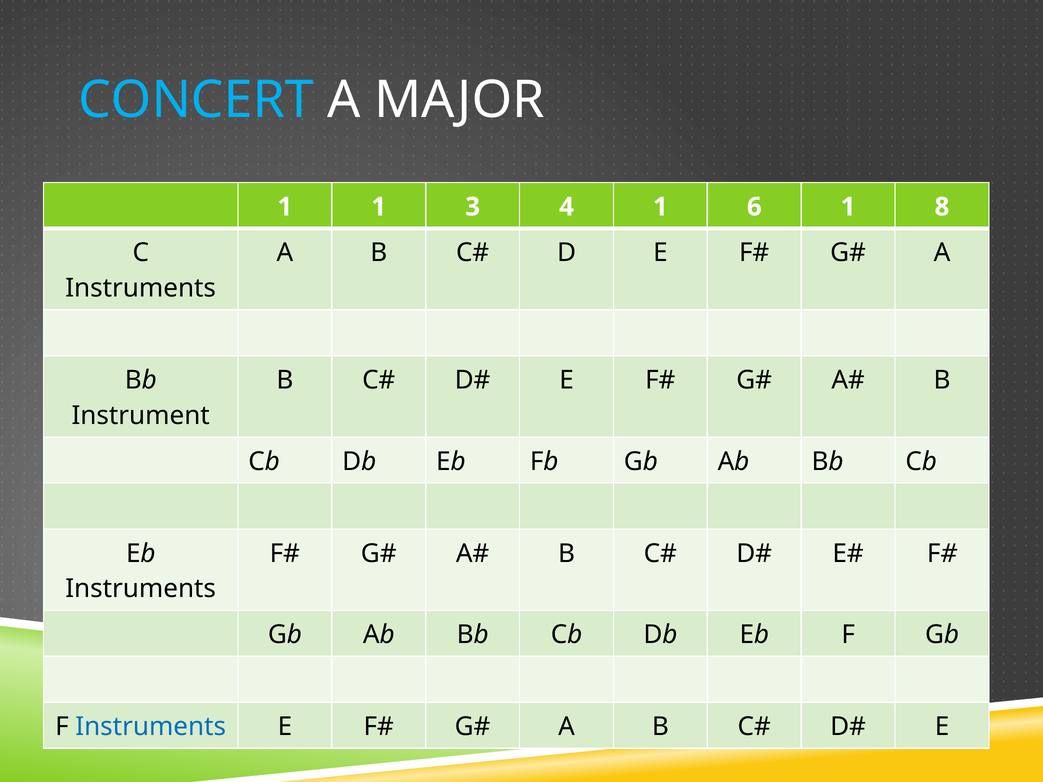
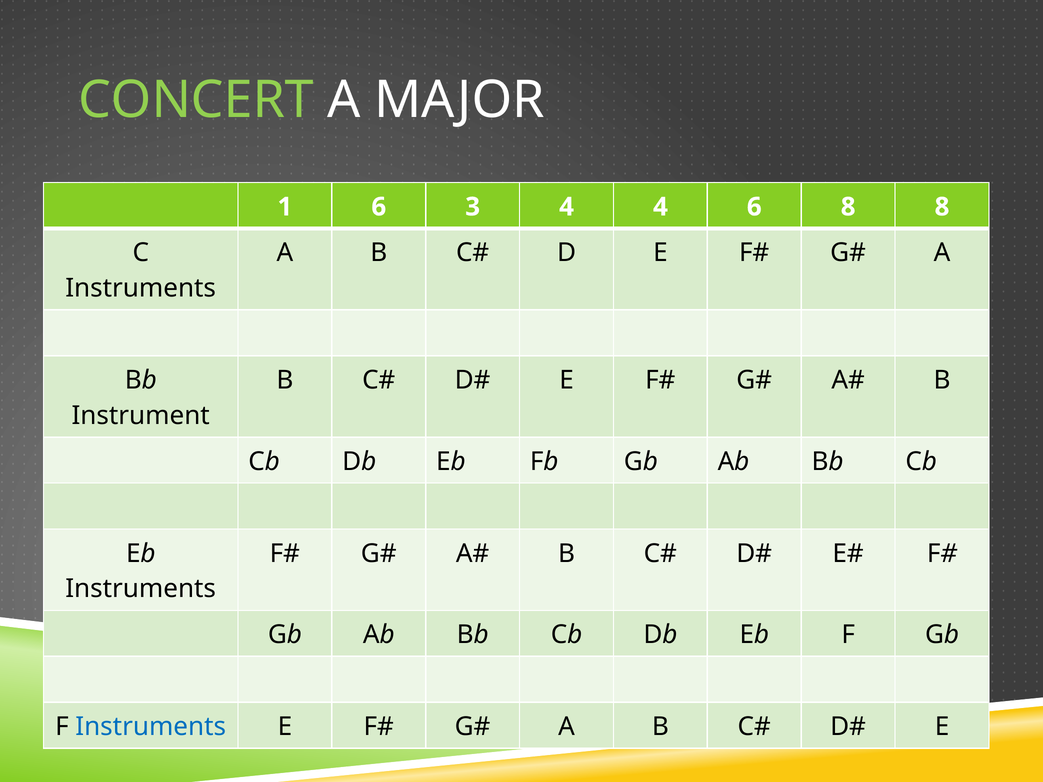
CONCERT colour: light blue -> light green (196, 100)
1 1: 1 -> 6 (379, 207)
4 1: 1 -> 4 (660, 207)
6 1: 1 -> 8 (848, 207)
